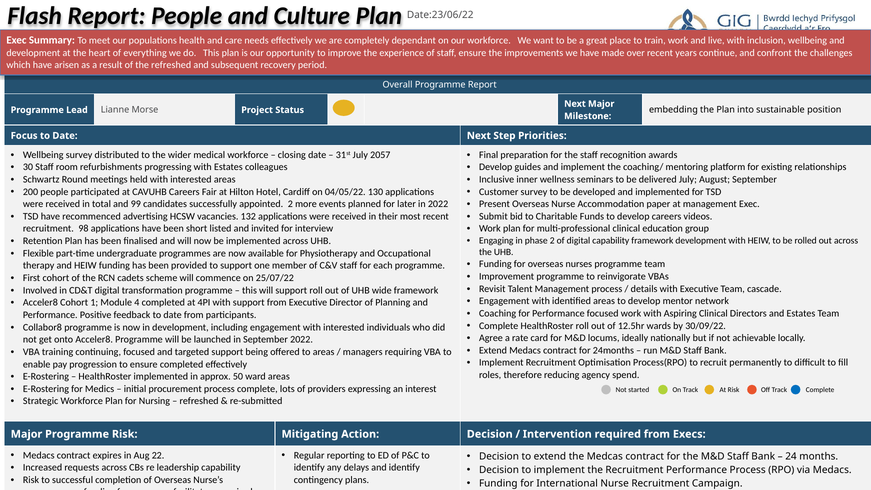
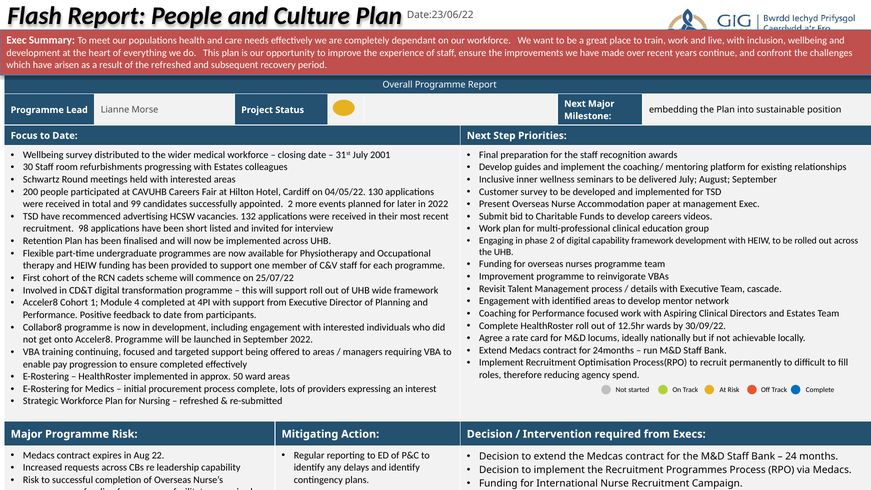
2057: 2057 -> 2001 (380, 155)
Recruitment Performance: Performance -> Programmes (697, 470)
